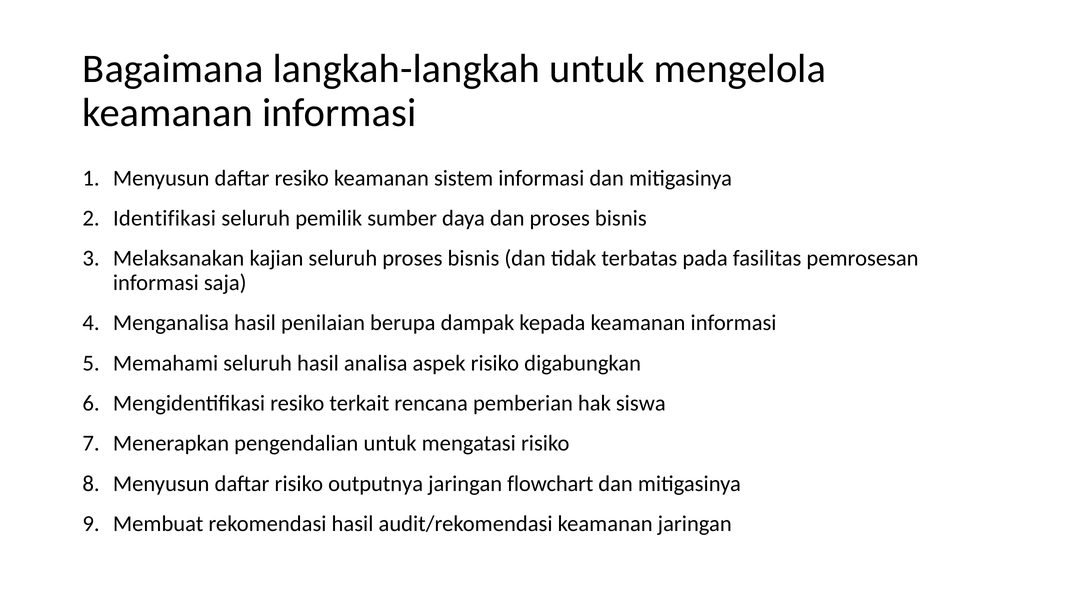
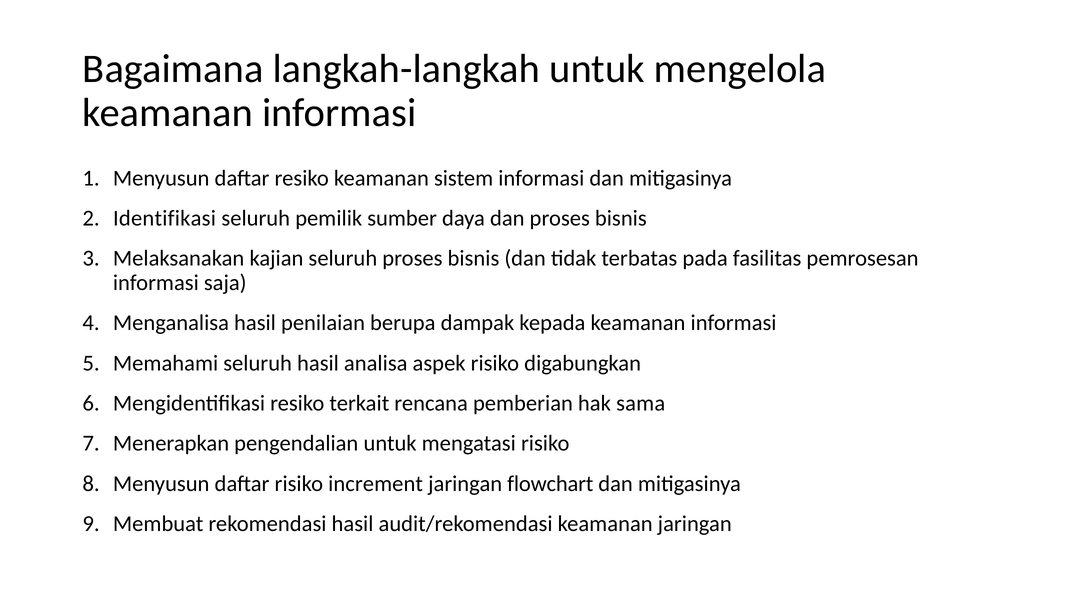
siswa: siswa -> sama (641, 403)
outputnya: outputnya -> increment (376, 483)
